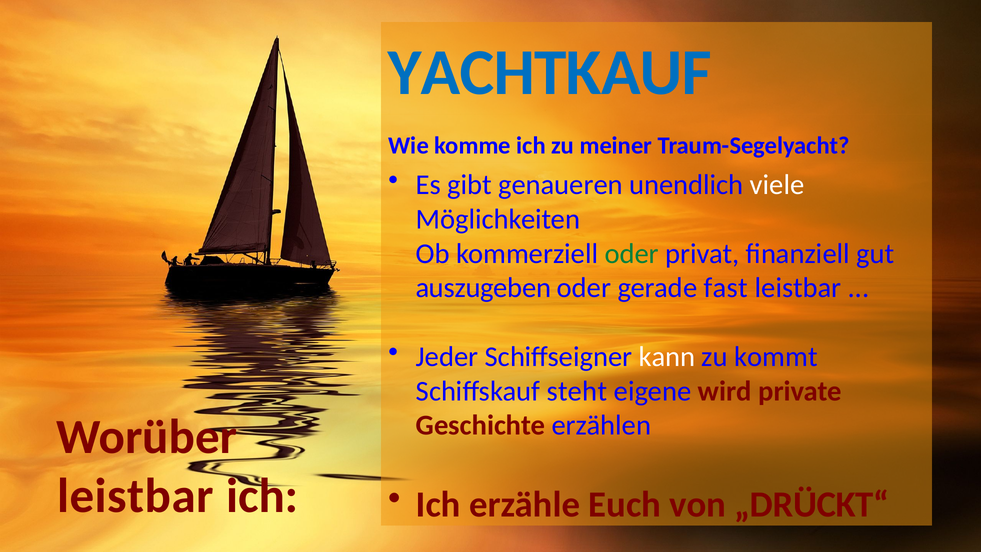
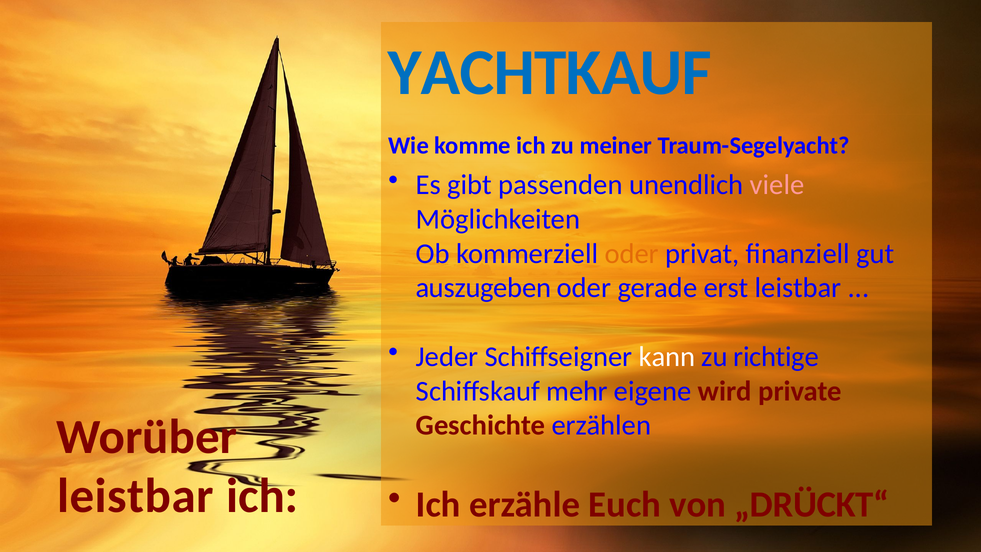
genaueren: genaueren -> passenden (560, 185)
viele colour: white -> pink (777, 185)
oder colour: green -> orange (632, 254)
fast: fast -> erst (726, 288)
kommt: kommt -> richtige (776, 357)
steht: steht -> mehr (577, 391)
